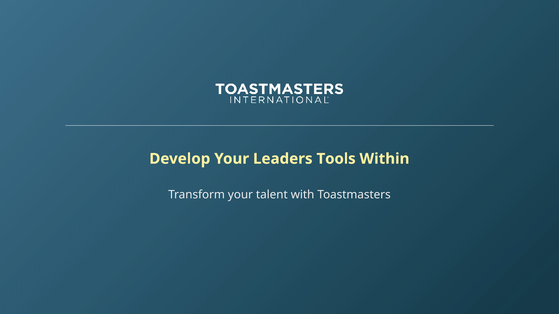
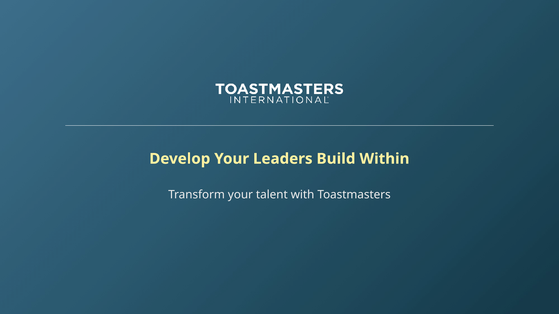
Tools: Tools -> Build (336, 159)
